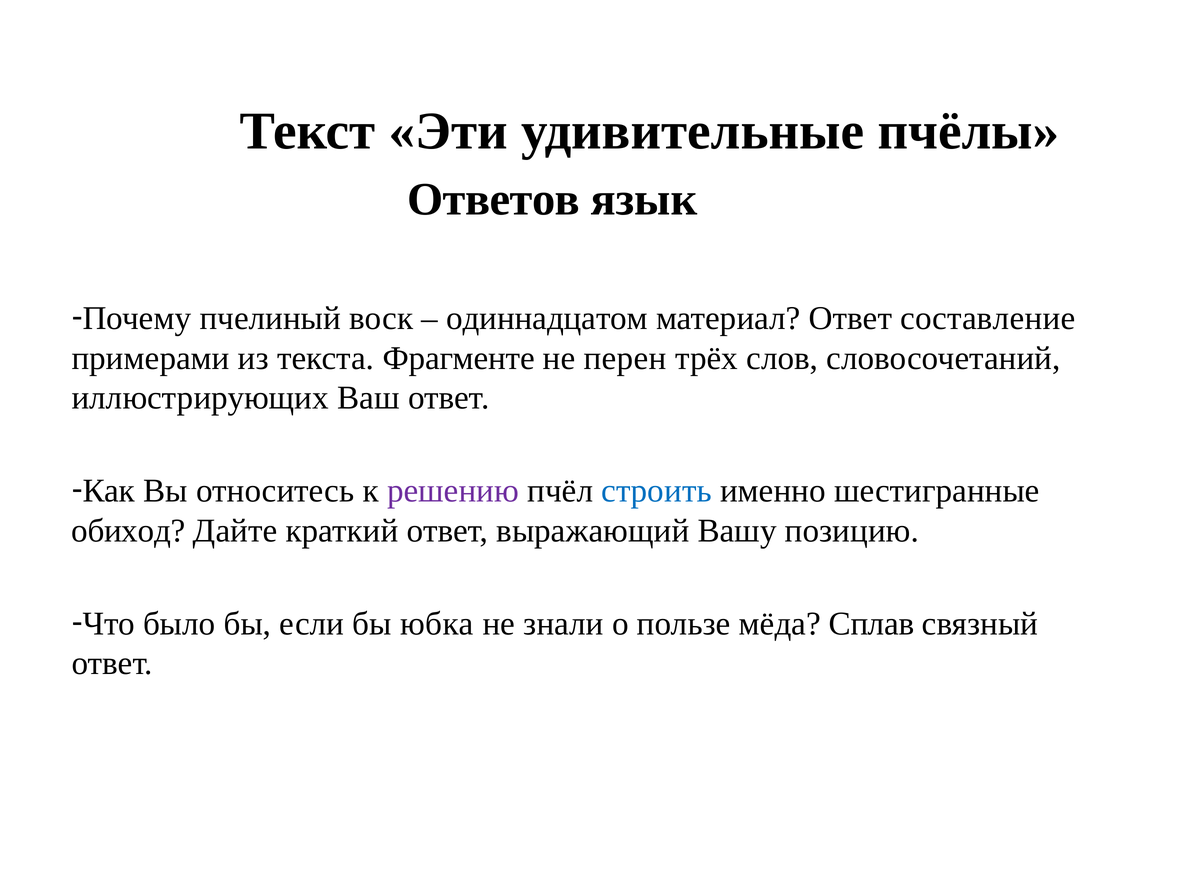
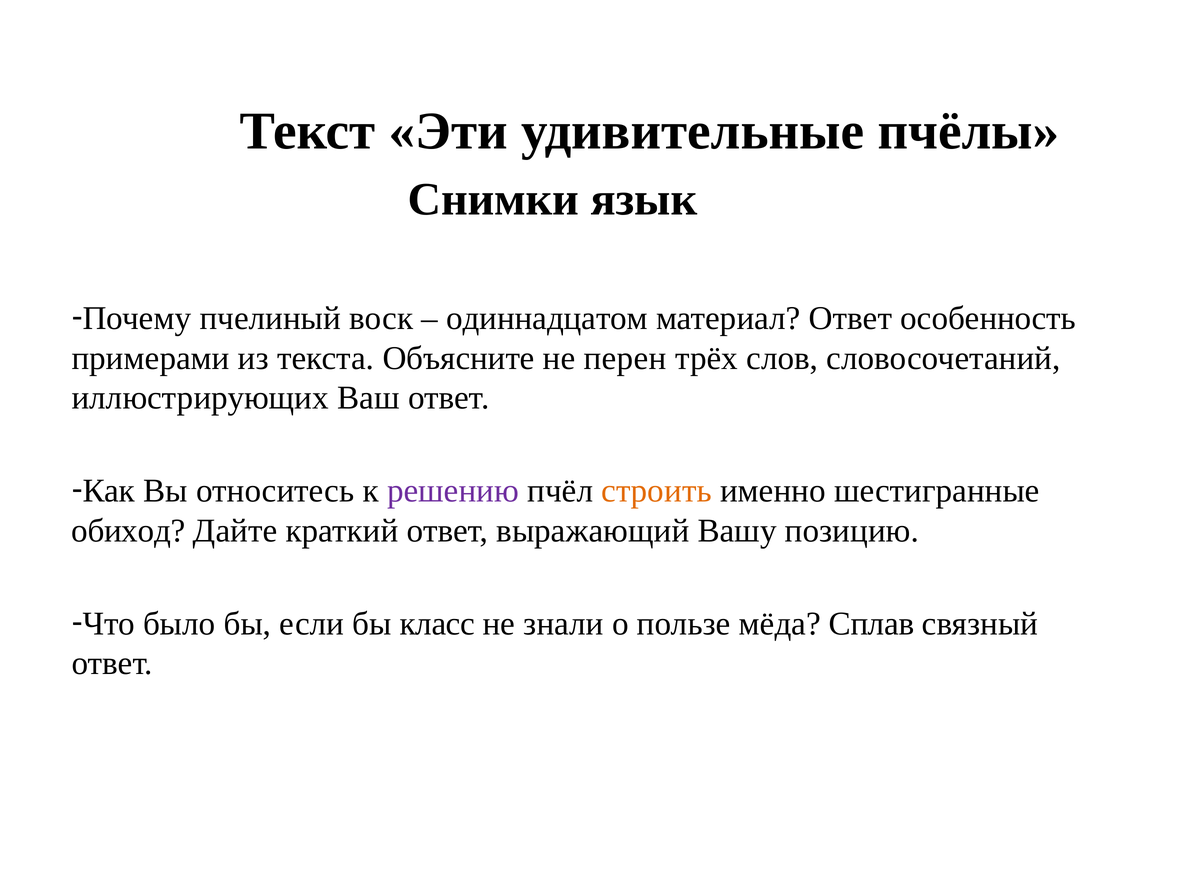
Ответов: Ответов -> Снимки (493, 200)
составление: составление -> особенность (988, 318)
Фрагменте: Фрагменте -> Объясните (459, 358)
строить colour: blue -> orange (657, 491)
юбка: юбка -> класс (437, 623)
